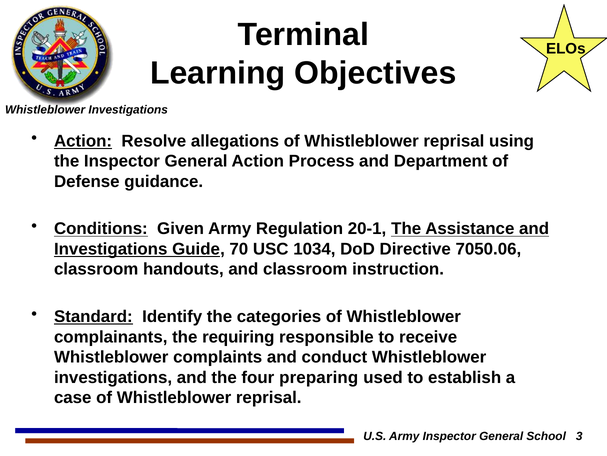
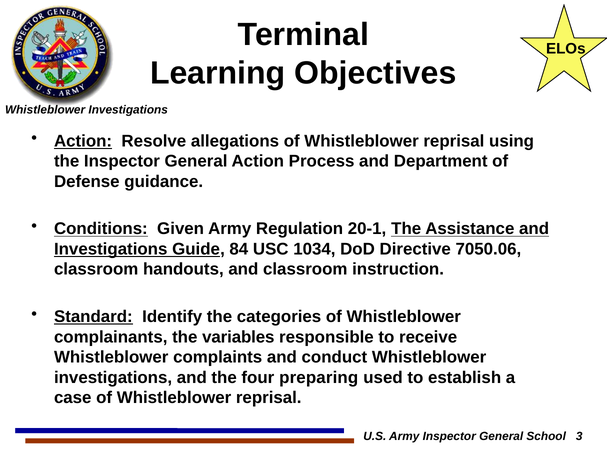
70: 70 -> 84 (239, 249)
requiring: requiring -> variables (238, 336)
